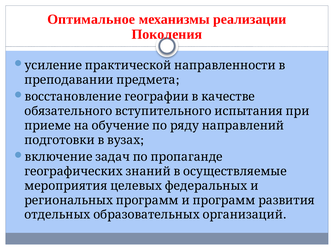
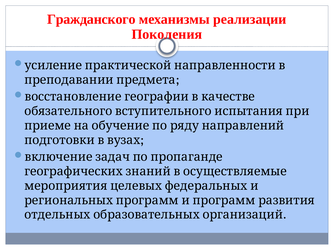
Оптимальное: Оптимальное -> Гражданского (91, 19)
